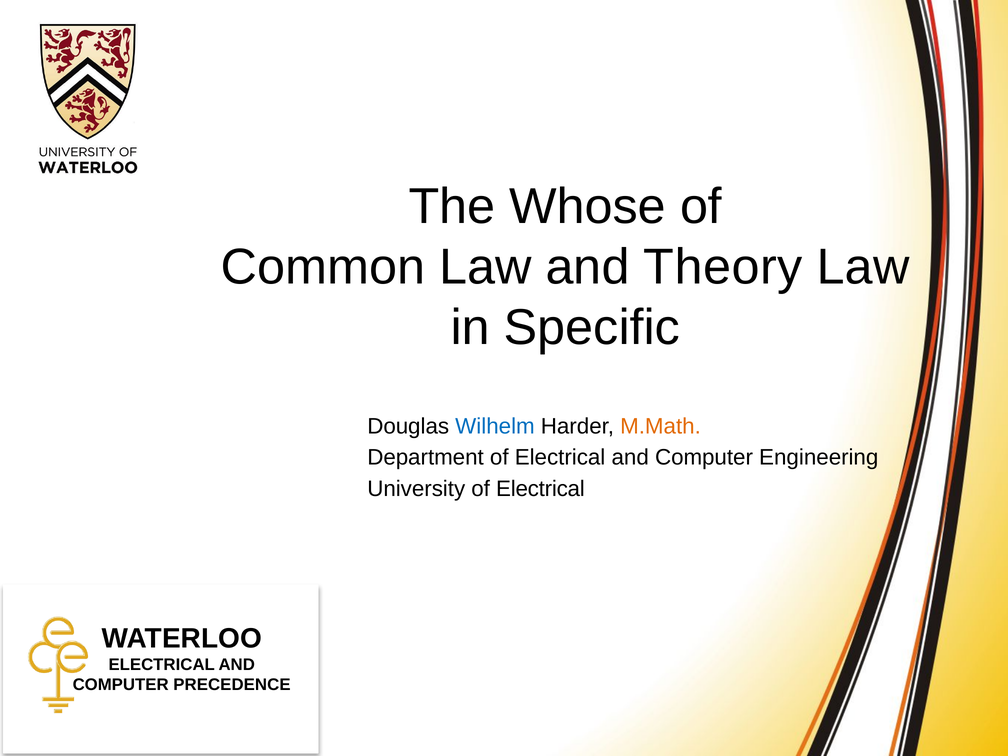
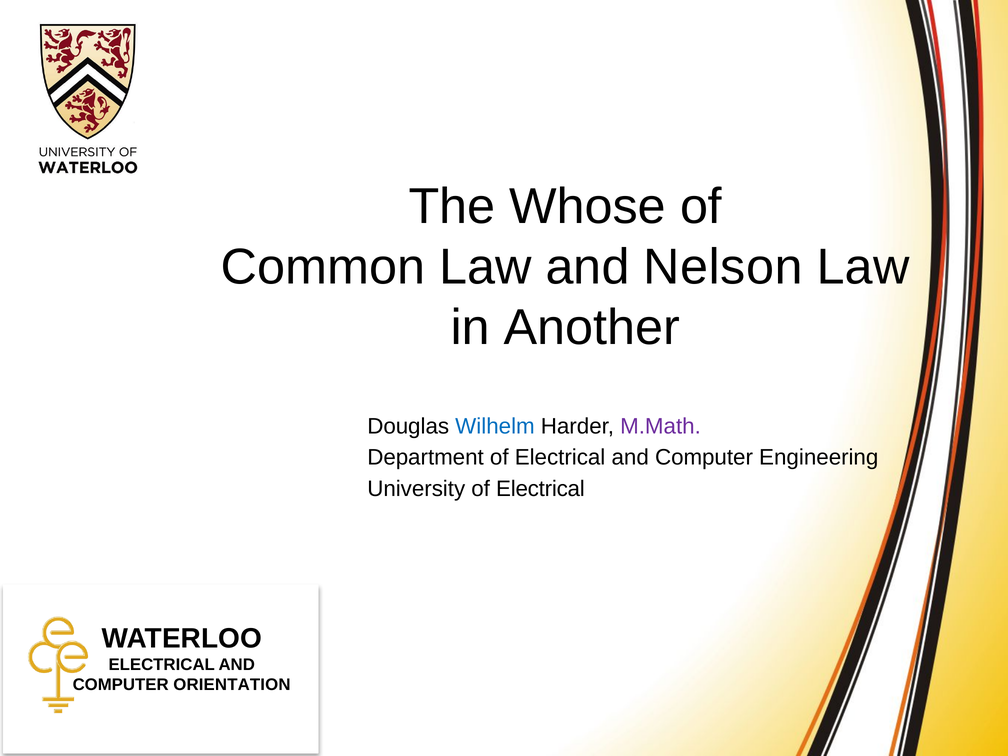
Theory: Theory -> Nelson (723, 267)
Specific: Specific -> Another (592, 328)
M.Math colour: orange -> purple (661, 426)
PRECEDENCE: PRECEDENCE -> ORIENTATION (232, 685)
